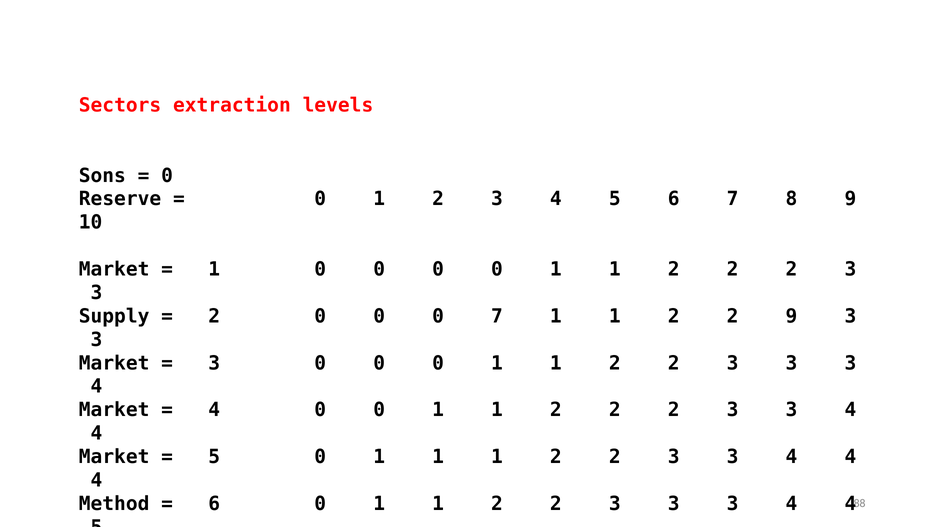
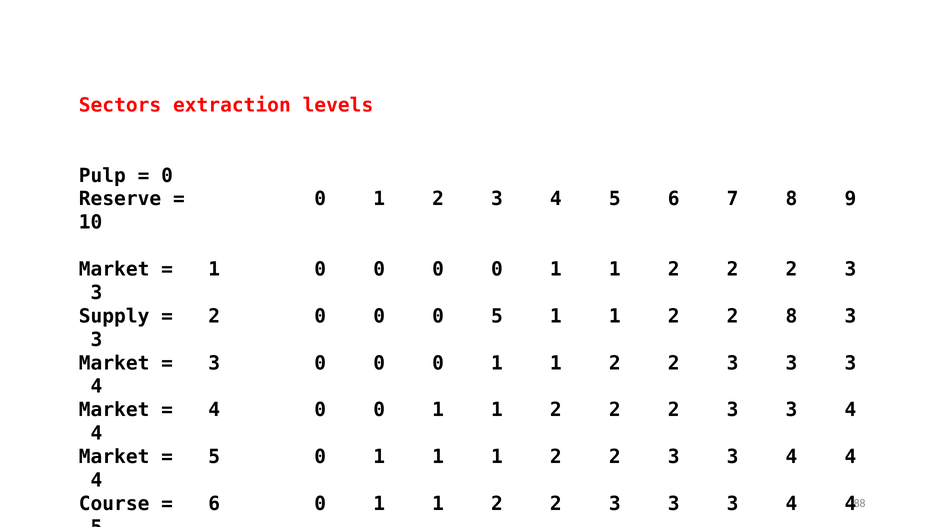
Sons: Sons -> Pulp (102, 176)
0 7: 7 -> 5 (497, 316)
2 9: 9 -> 8 (791, 316)
Method: Method -> Course (114, 504)
